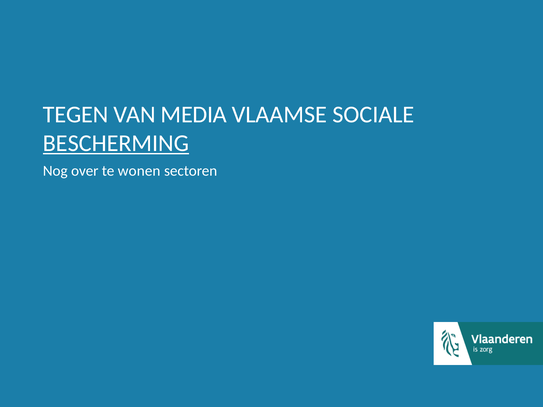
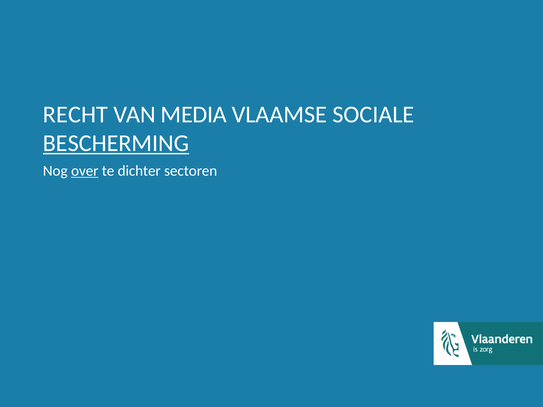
TEGEN: TEGEN -> RECHT (75, 114)
over underline: none -> present (85, 171)
wonen: wonen -> dichter (139, 171)
